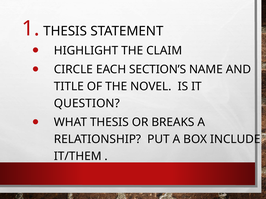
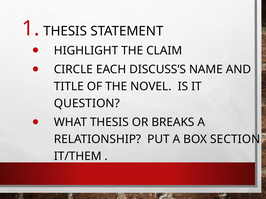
SECTION’S: SECTION’S -> DISCUSS’S (158, 70)
INCLUDE: INCLUDE -> SECTION (235, 140)
